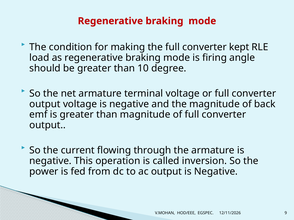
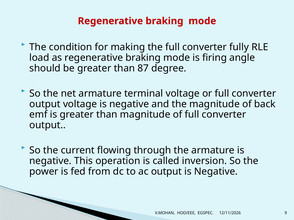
kept: kept -> fully (239, 47)
10: 10 -> 87 (143, 68)
